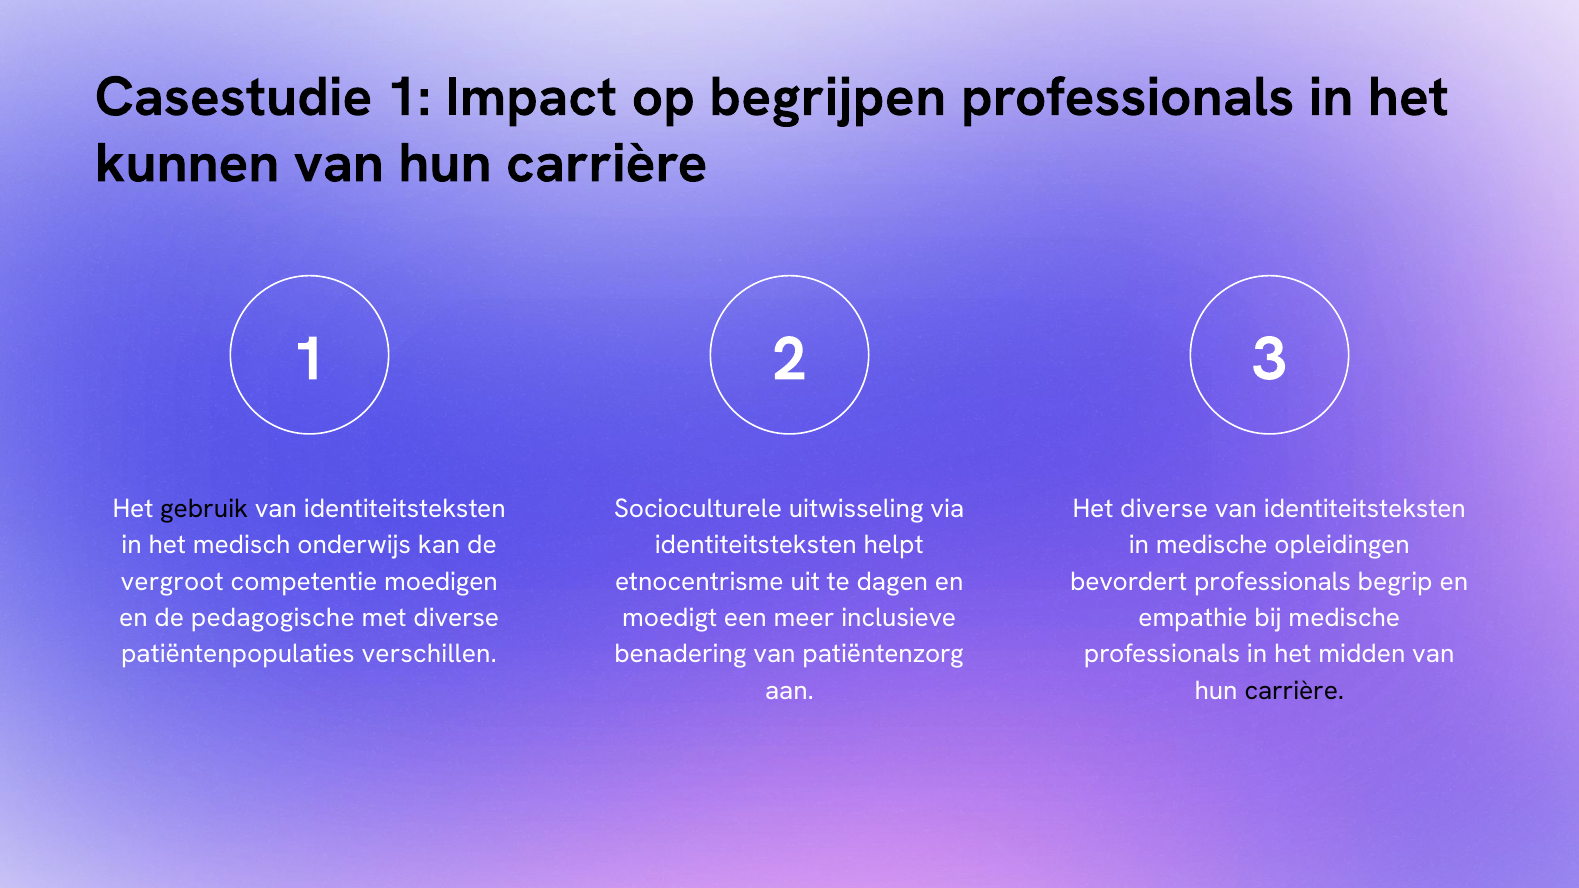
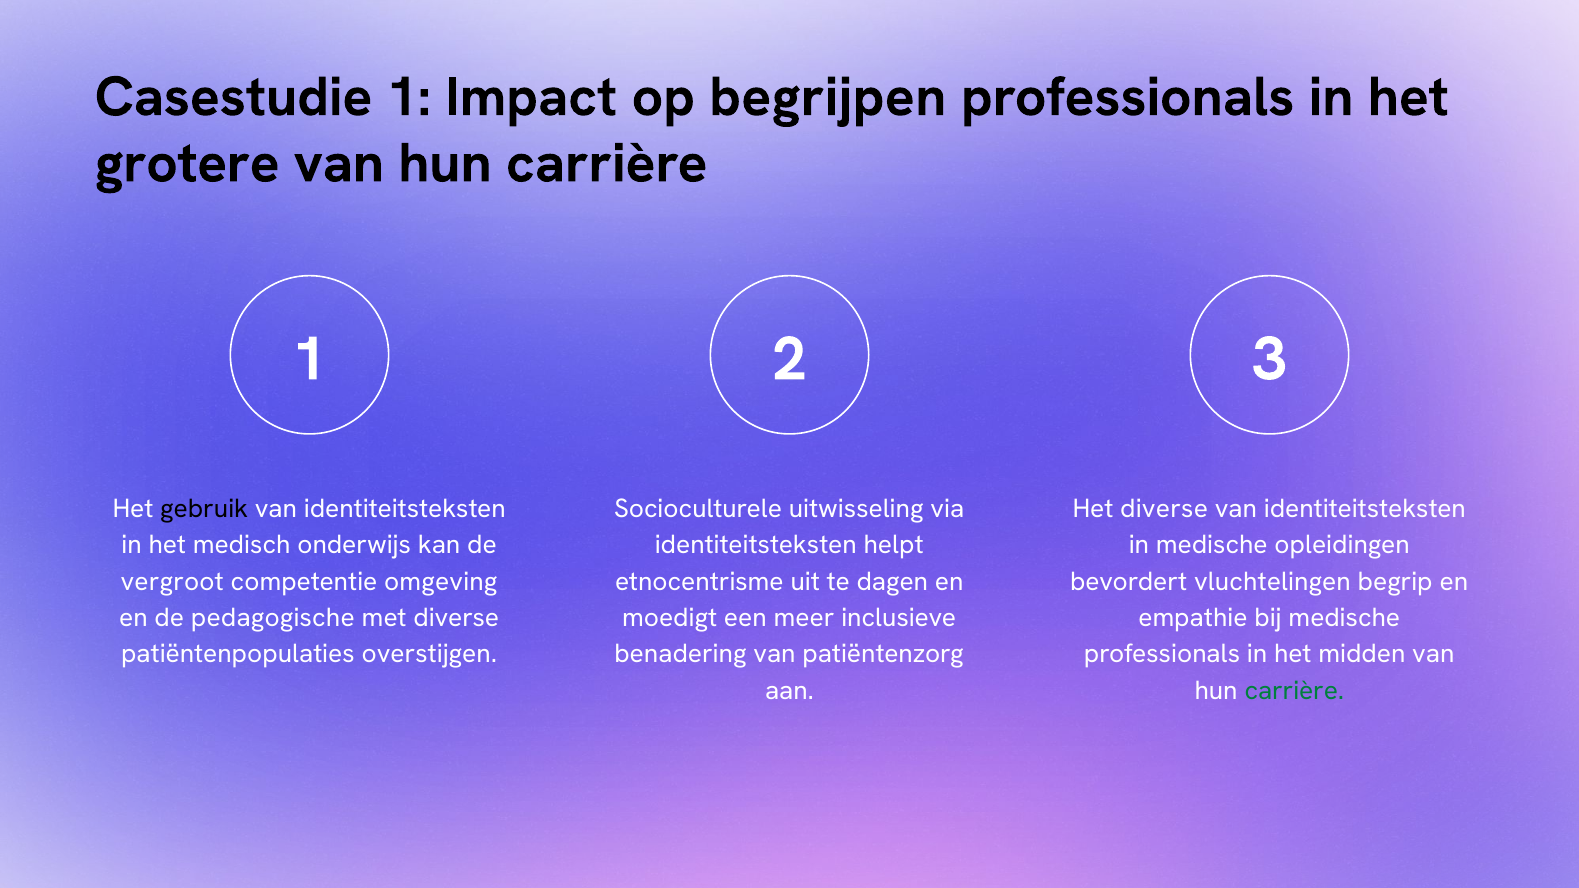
kunnen: kunnen -> grotere (187, 163)
moedigen: moedigen -> omgeving (441, 582)
bevordert professionals: professionals -> vluchtelingen (1272, 582)
verschillen: verschillen -> overstijgen (429, 654)
carrière colour: black -> green (1294, 691)
